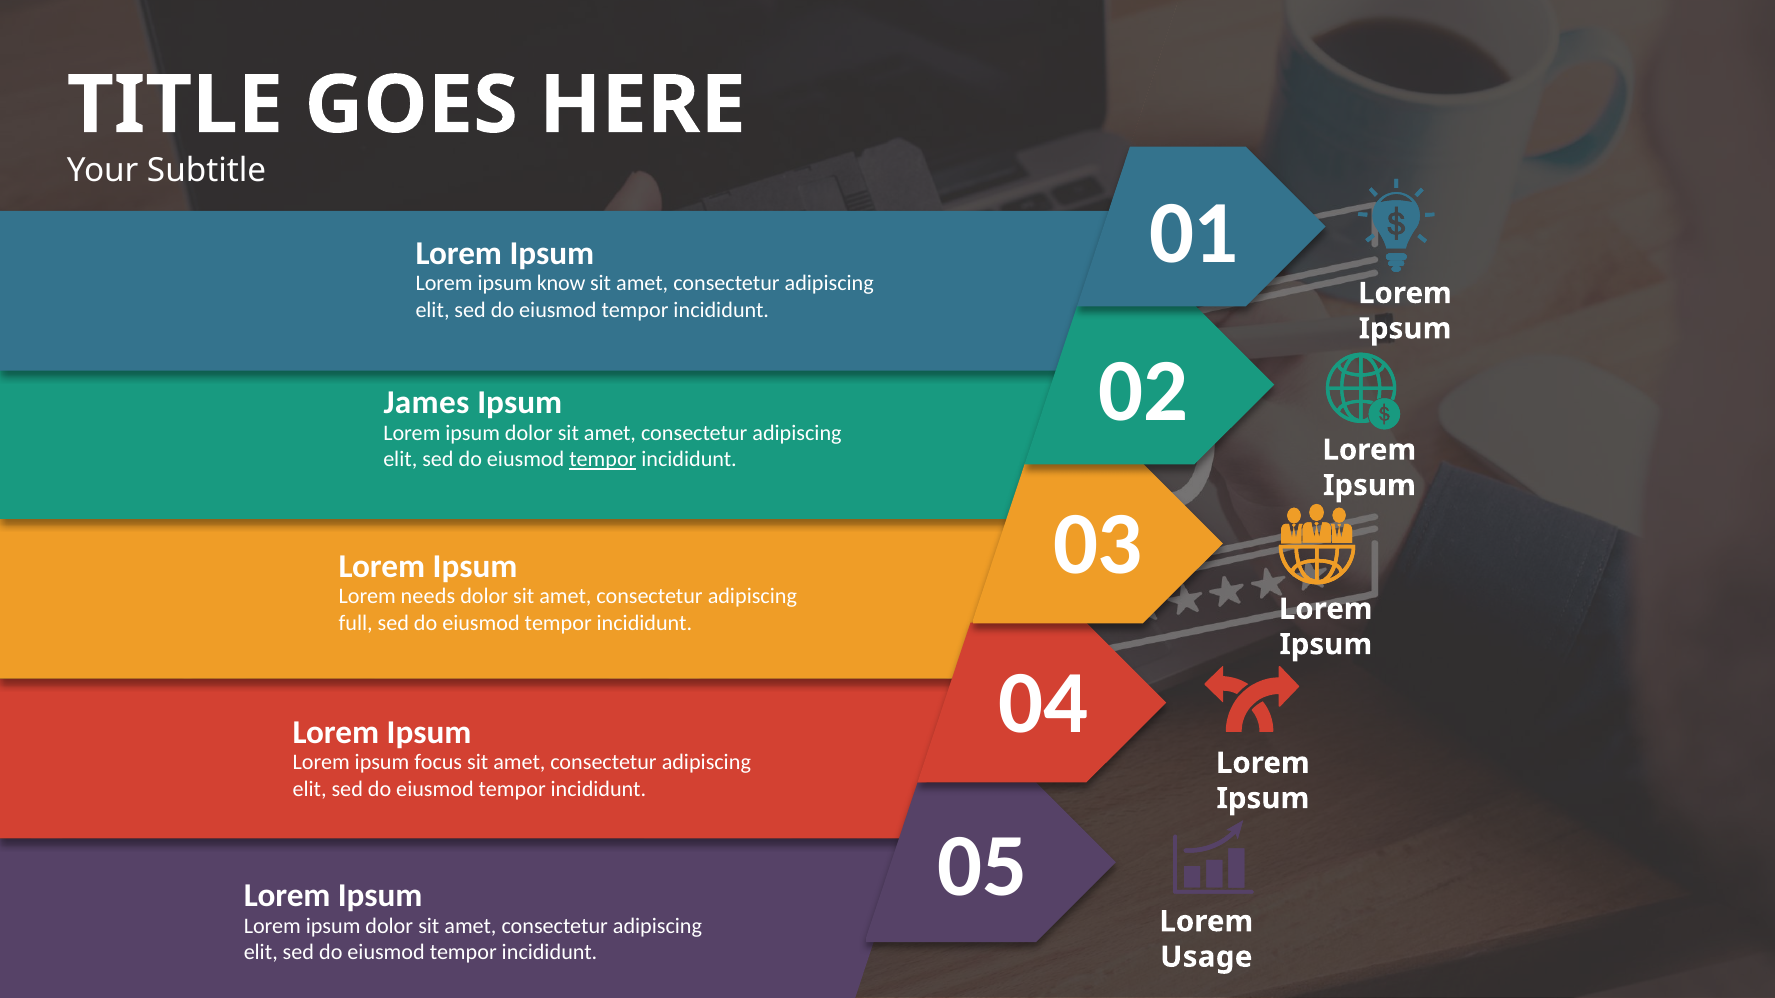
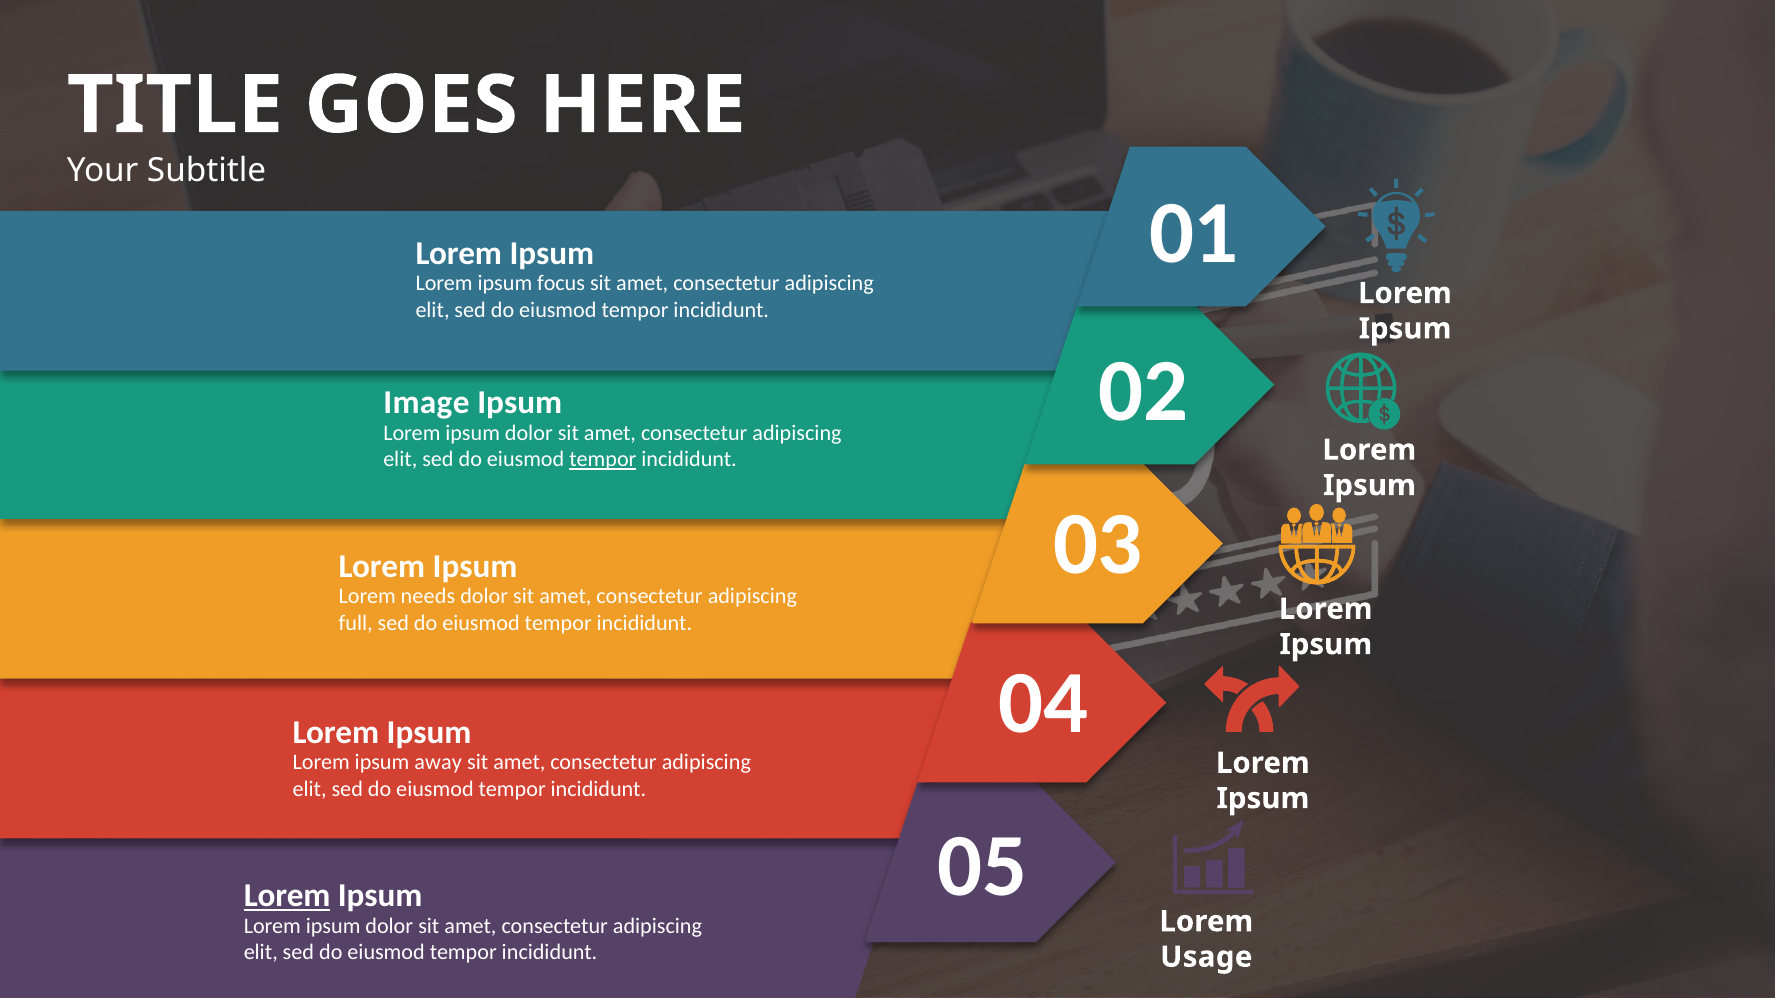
know: know -> focus (561, 284)
James: James -> Image (426, 403)
focus: focus -> away (438, 763)
Lorem underline: none -> present (287, 896)
